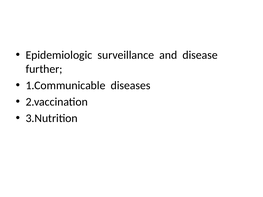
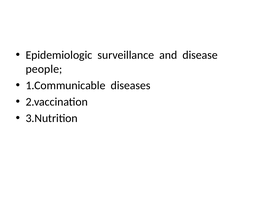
further: further -> people (44, 69)
